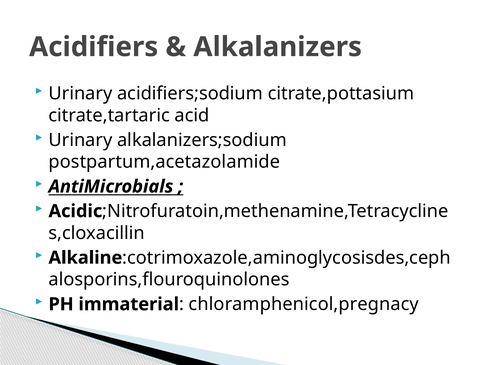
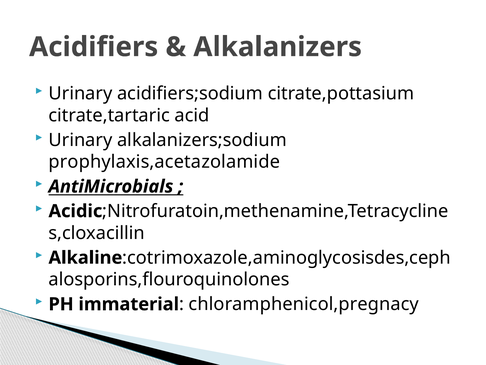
postpartum,acetazolamide: postpartum,acetazolamide -> prophylaxis,acetazolamide (164, 162)
